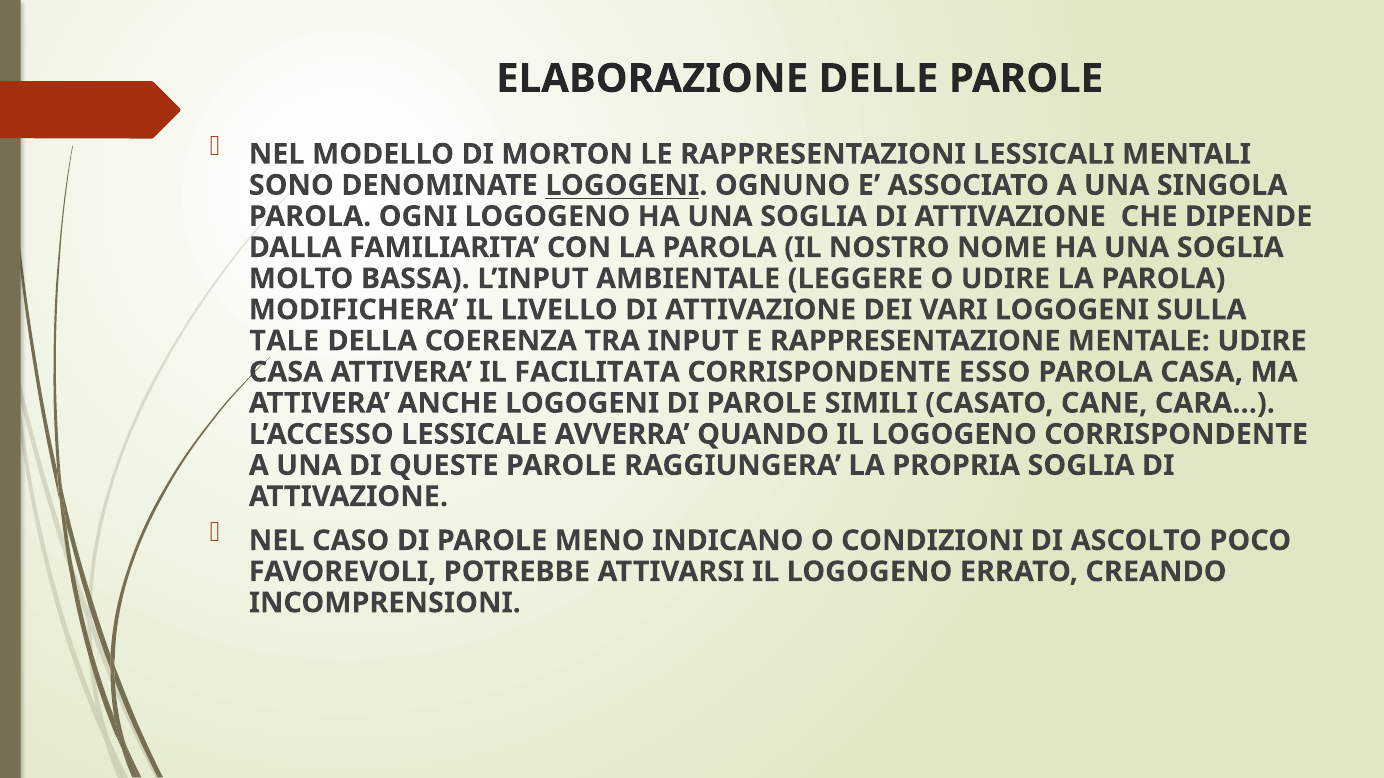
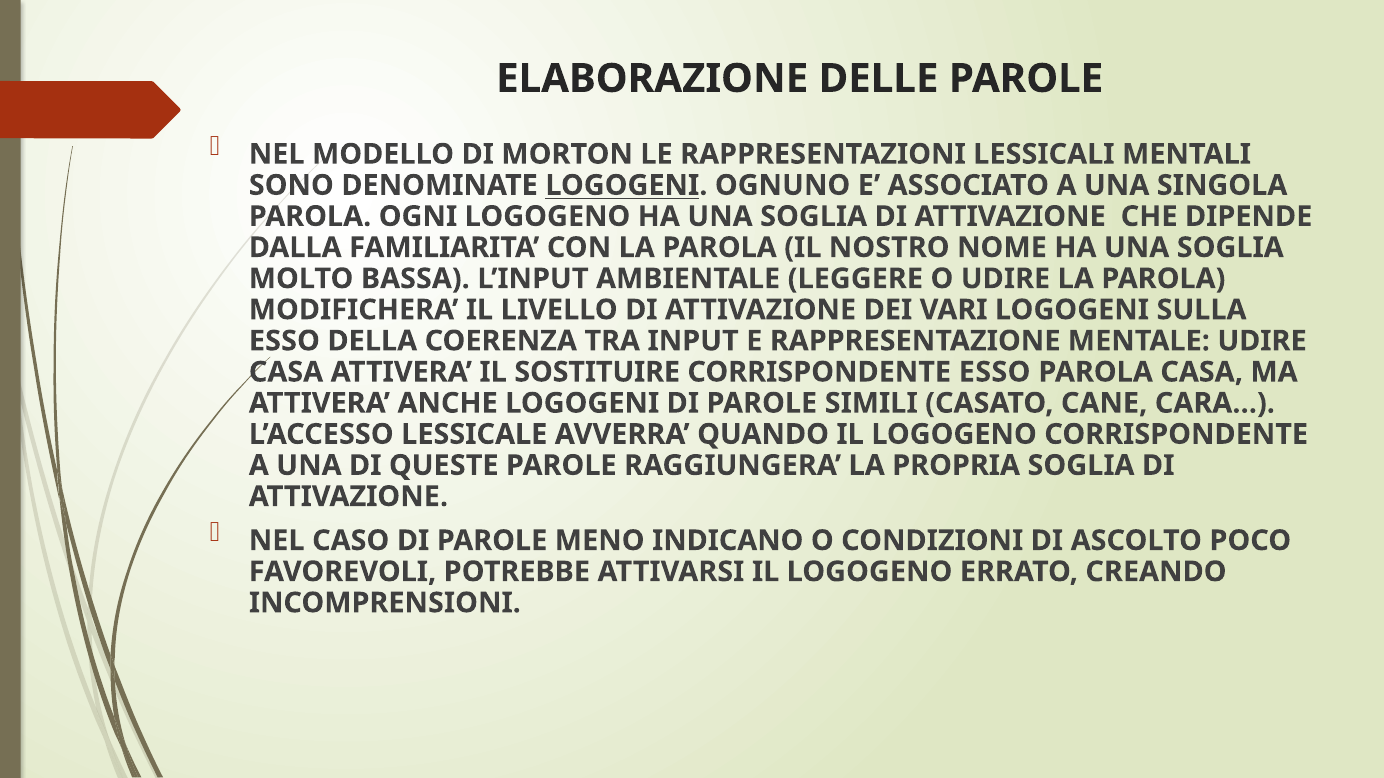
TALE: TALE -> ESSO (284, 341)
FACILITATA: FACILITATA -> SOSTITUIRE (597, 372)
